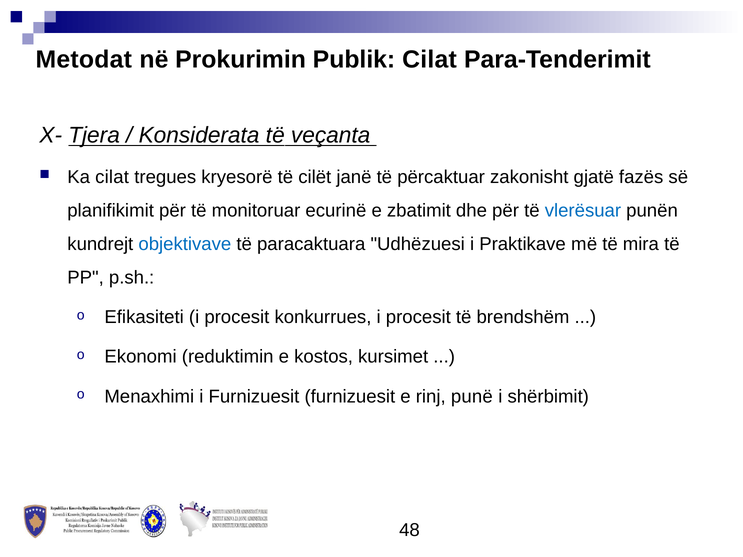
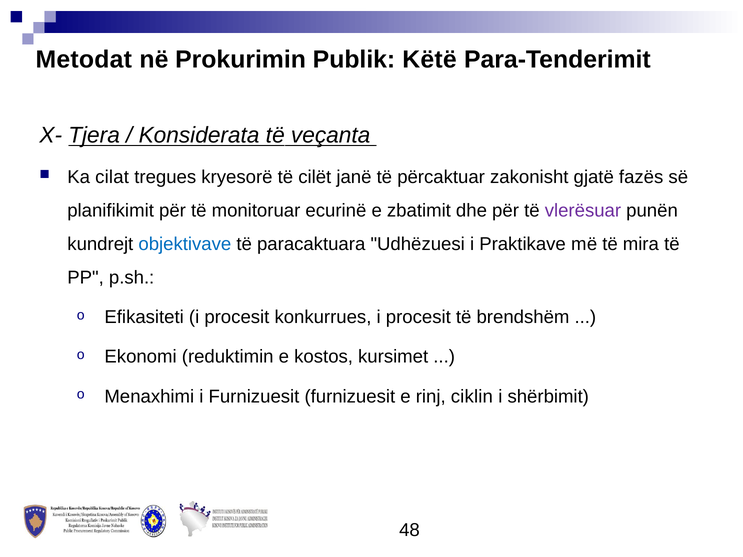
Publik Cilat: Cilat -> Këtë (430, 59)
vlerësuar colour: blue -> purple (583, 211)
punë: punë -> ciklin (472, 397)
